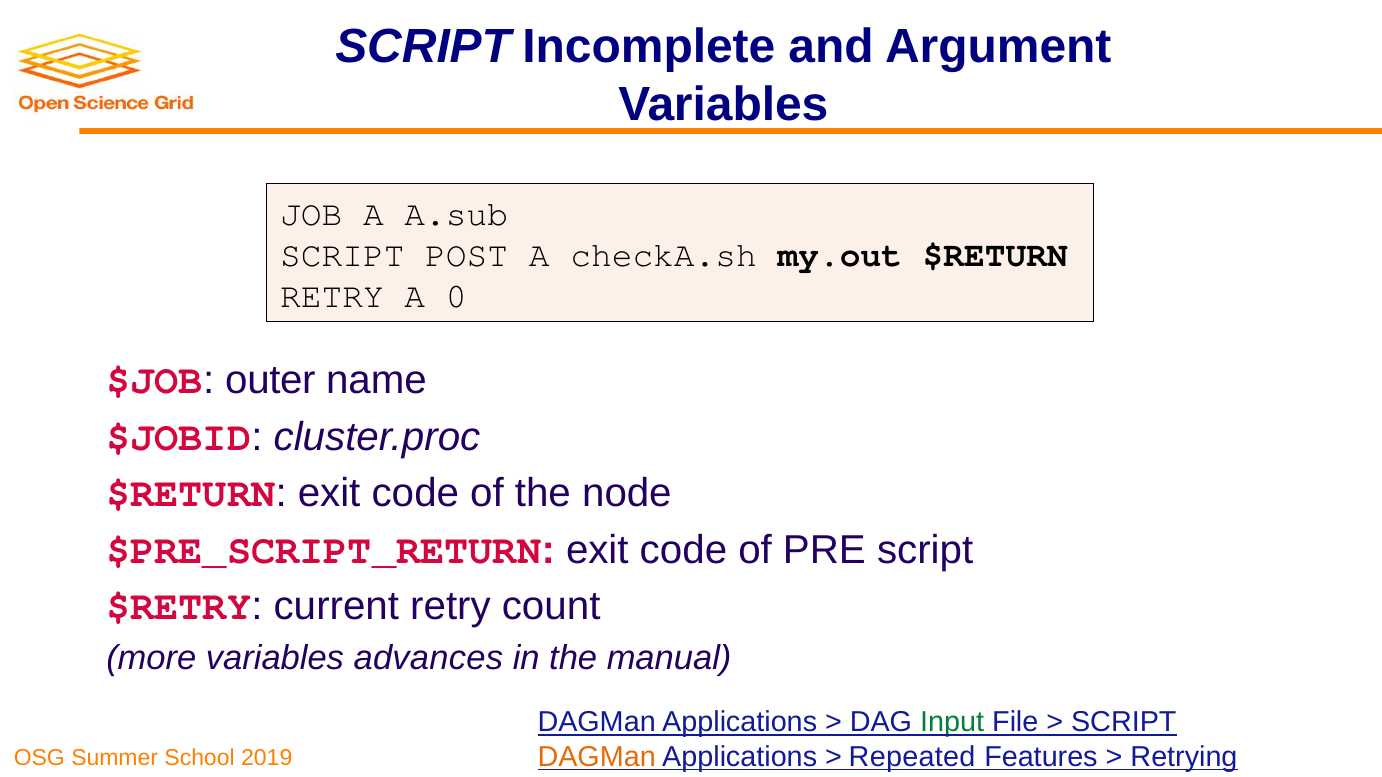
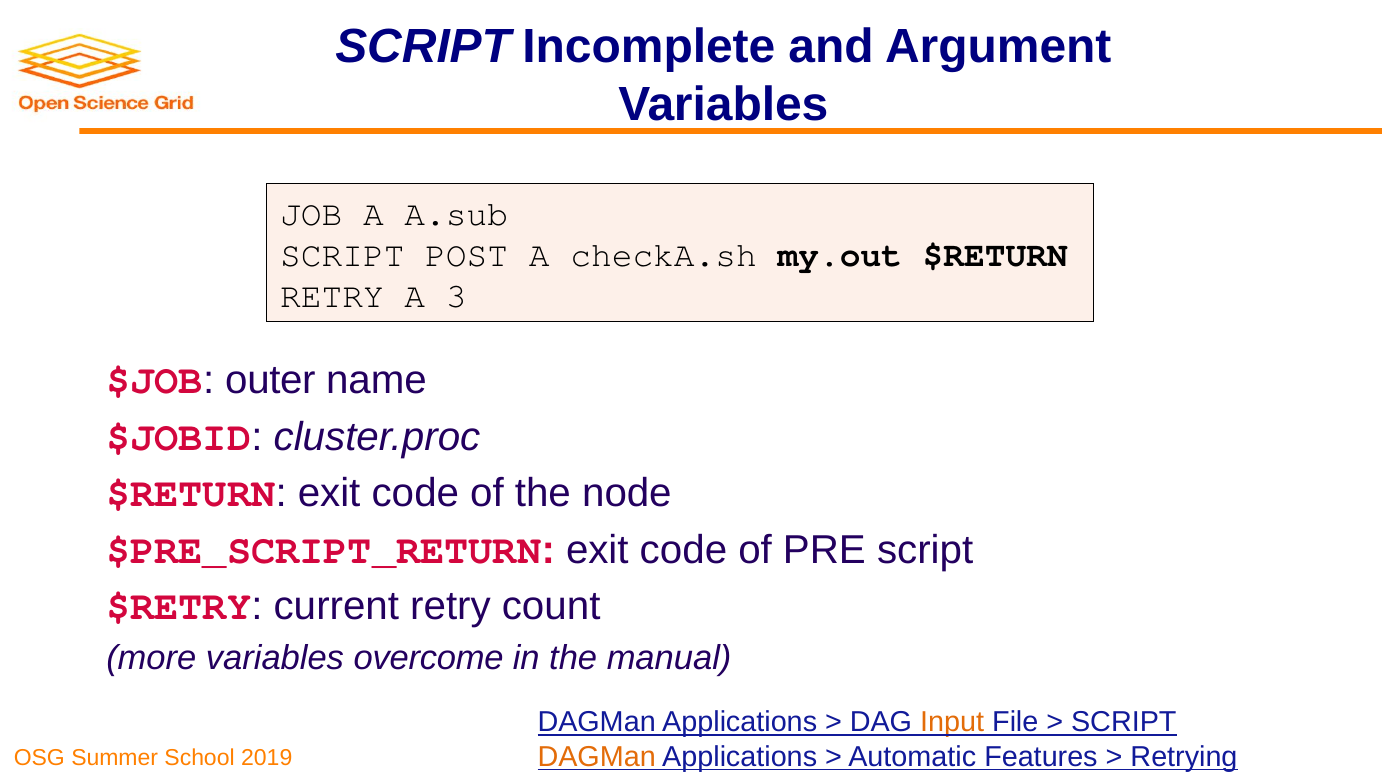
0: 0 -> 3 (456, 297)
advances: advances -> overcome (429, 658)
Input colour: green -> orange (952, 722)
Repeated: Repeated -> Automatic (912, 757)
